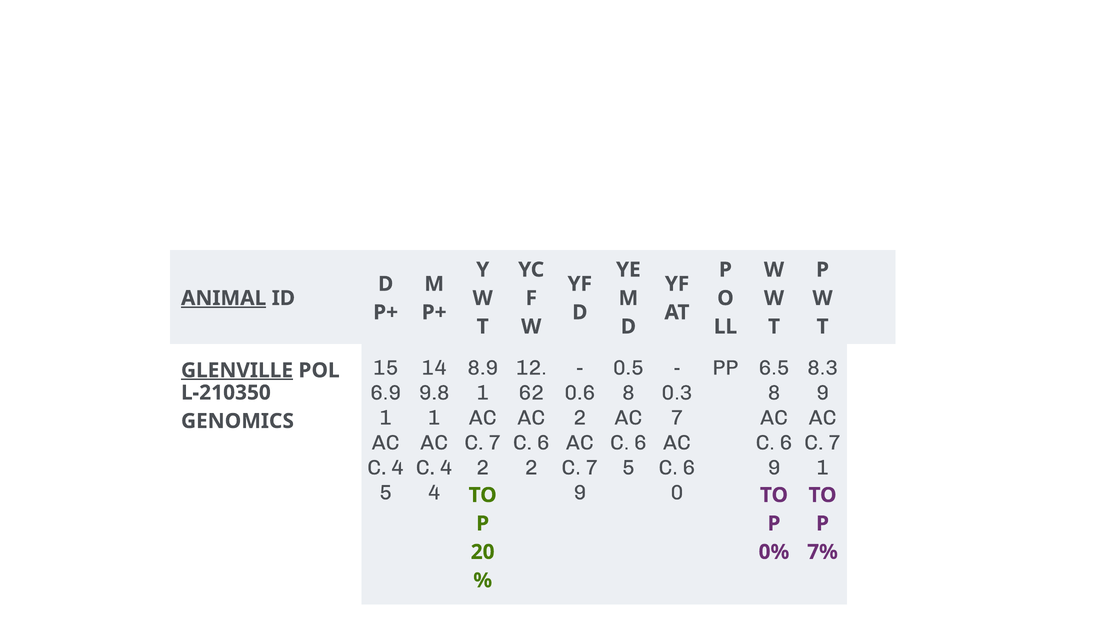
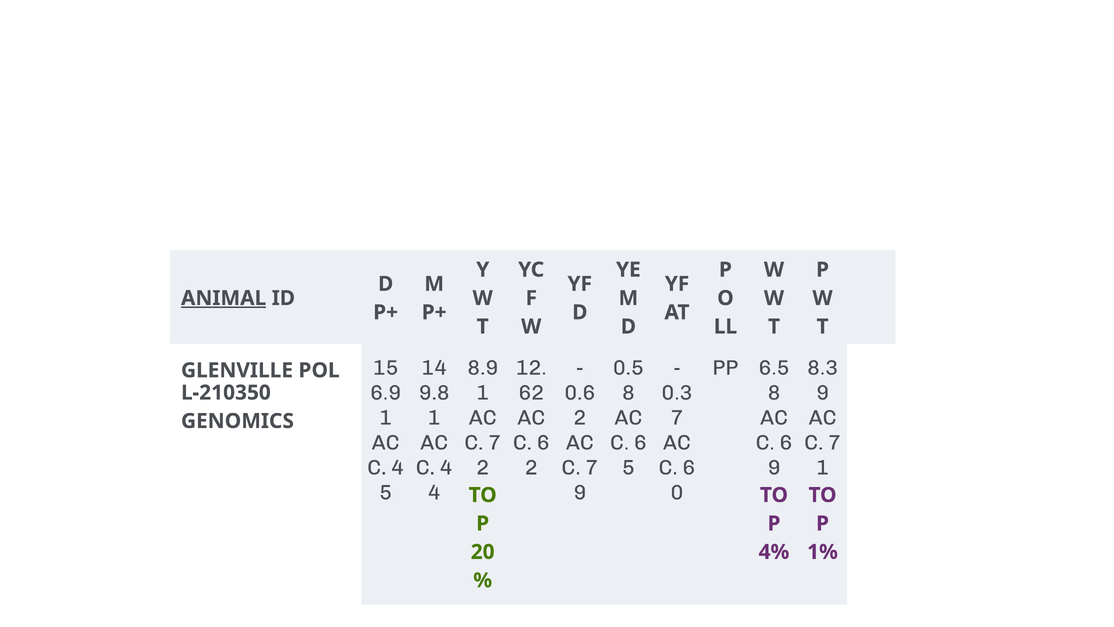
GLENVILLE underline: present -> none (237, 370)
0%: 0% -> 4% (774, 552)
7%: 7% -> 1% (823, 552)
